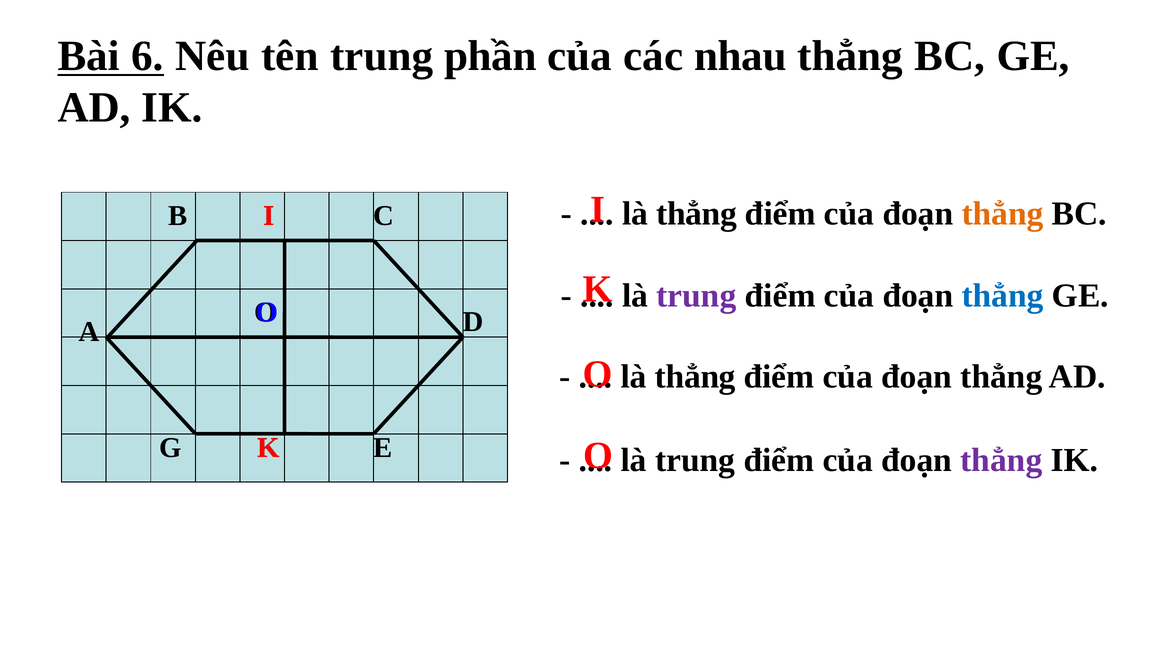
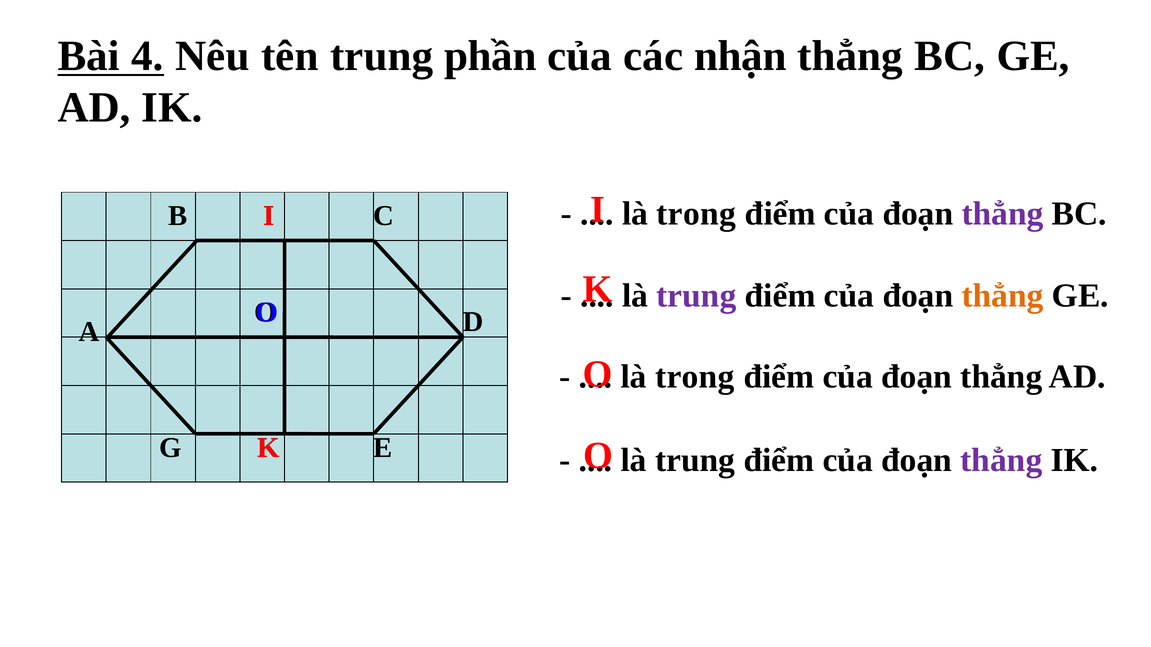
6: 6 -> 4 (148, 56)
nhau: nhau -> nhận (740, 56)
thẳng: thẳng -> trong (696, 214)
thẳng colour: orange -> purple (1003, 214)
thẳng colour: blue -> orange (1003, 296)
thẳng: thẳng -> trong (695, 377)
